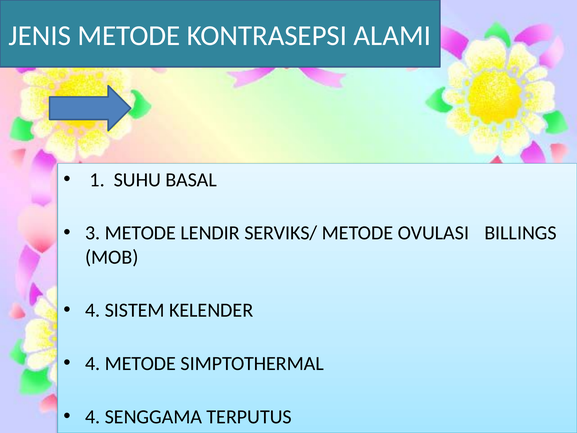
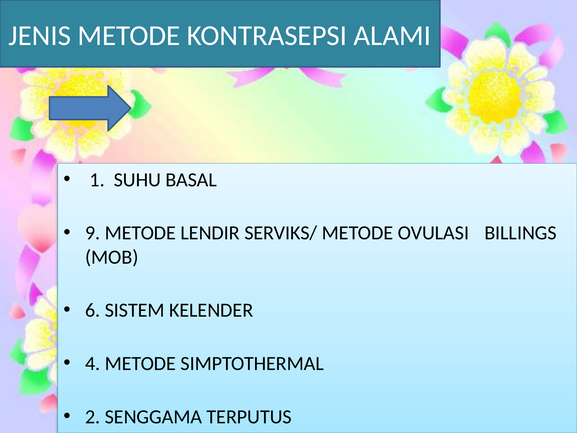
3: 3 -> 9 (93, 233)
4: 4 -> 6 (93, 310)
4: 4 -> 2 (93, 417)
